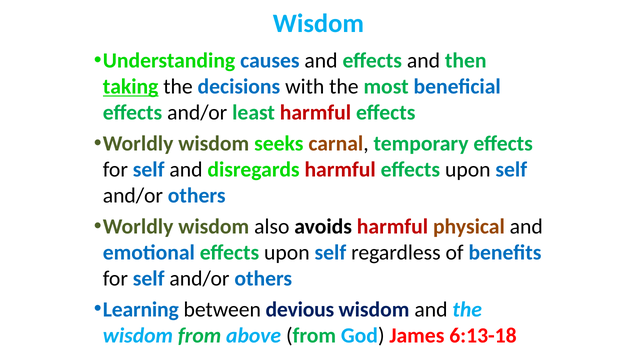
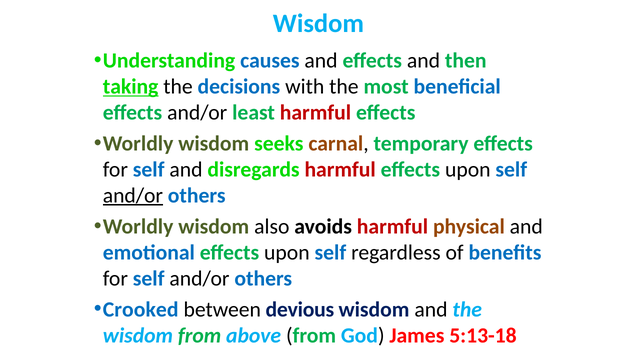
and/or underline: none -> present (133, 196)
Learning: Learning -> Crooked (141, 310)
6:13-18: 6:13-18 -> 5:13-18 (483, 336)
